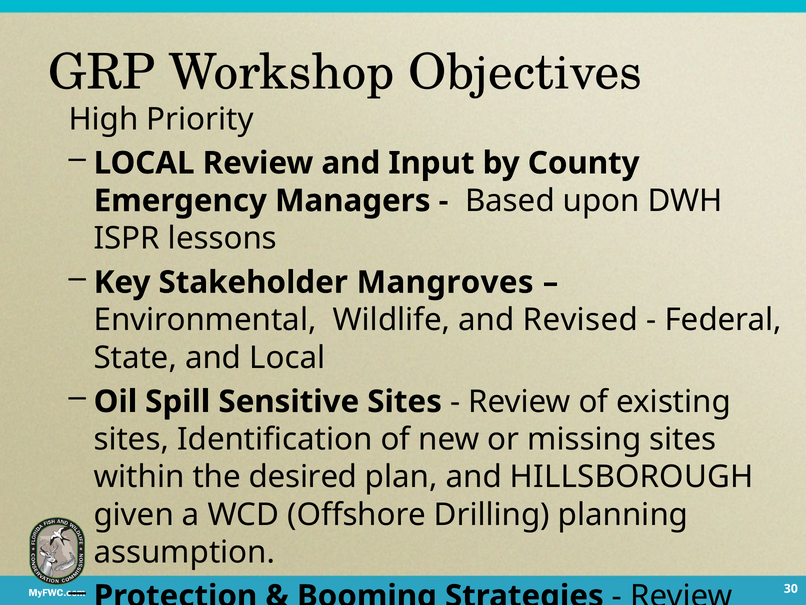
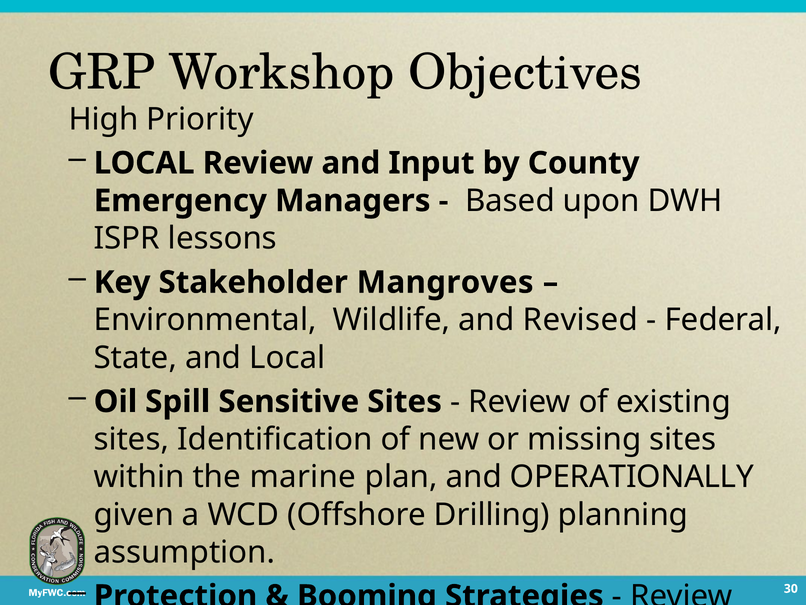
desired: desired -> marine (303, 477)
HILLSBOROUGH: HILLSBOROUGH -> OPERATIONALLY (632, 477)
